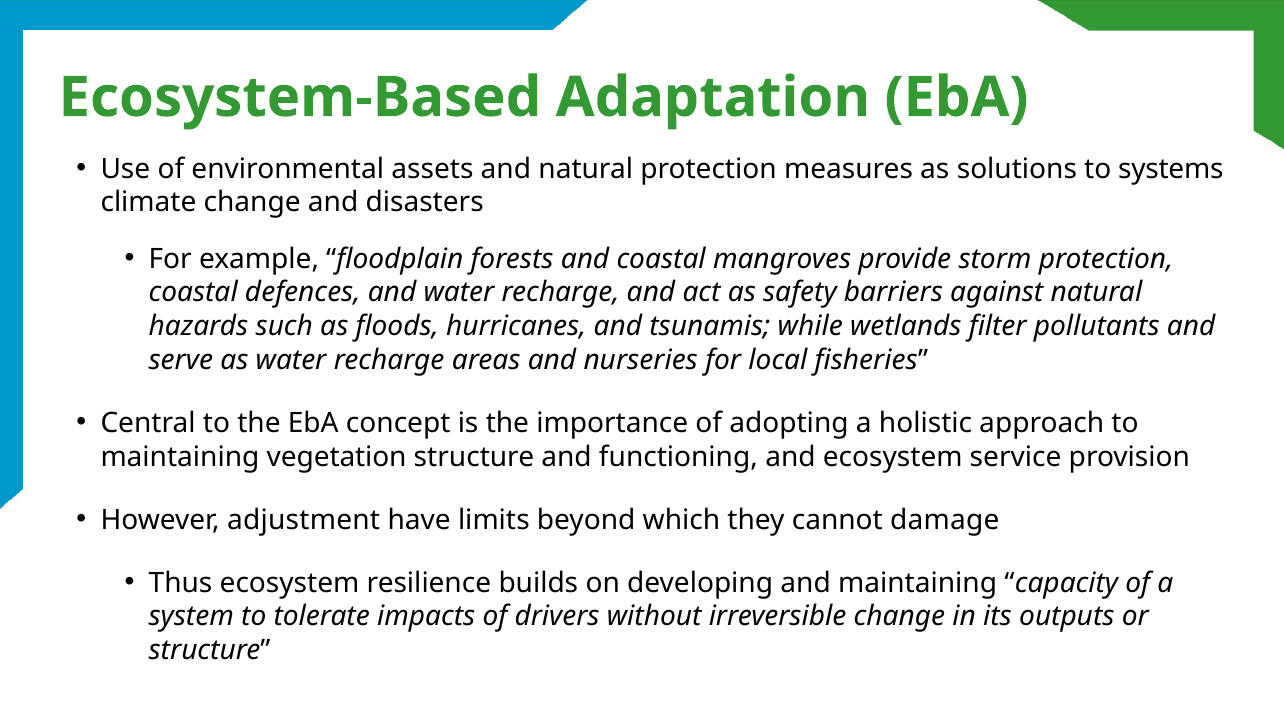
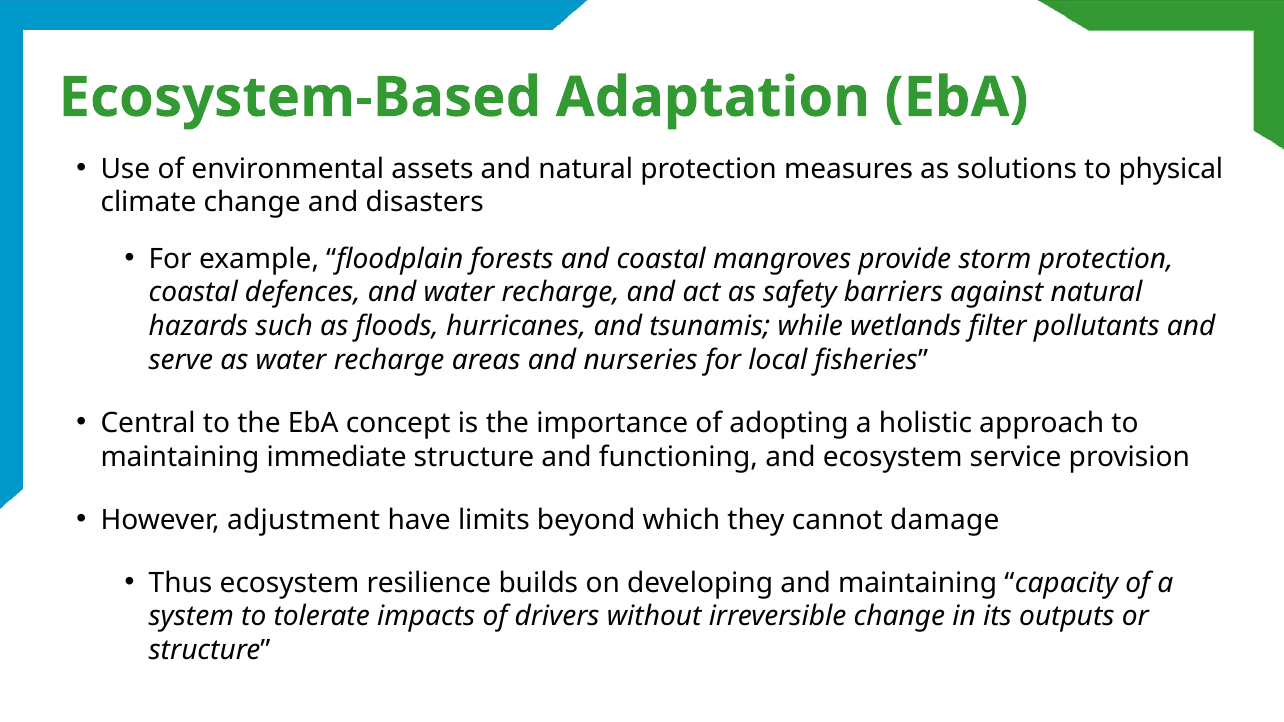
systems: systems -> physical (1171, 169)
vegetation: vegetation -> immediate (337, 457)
